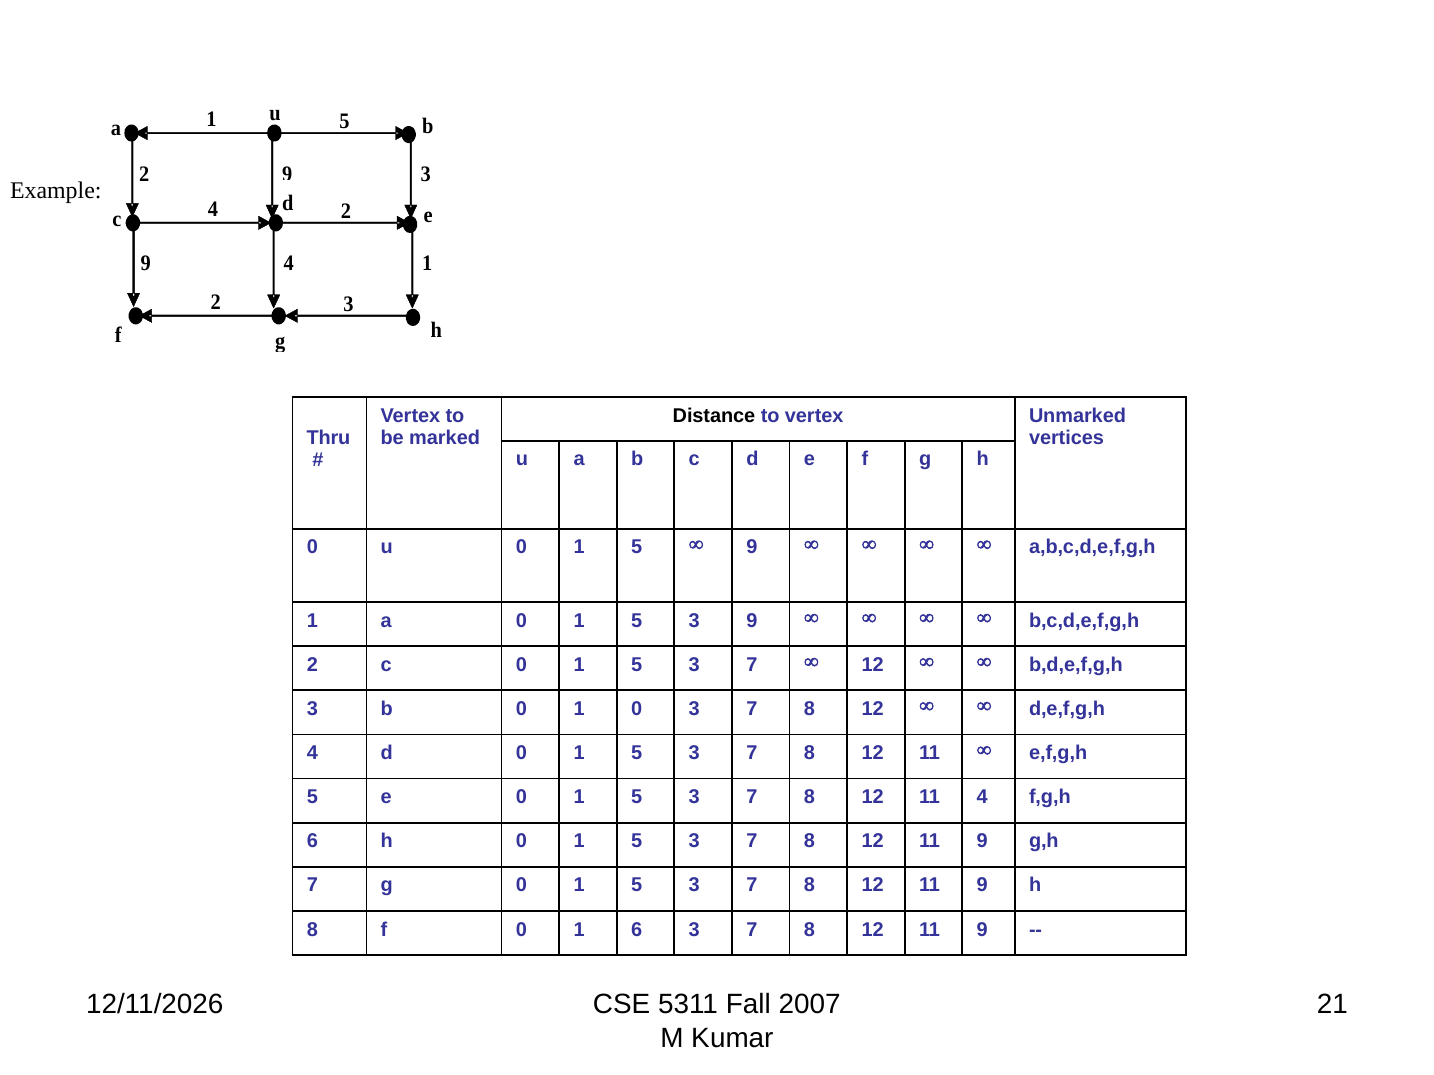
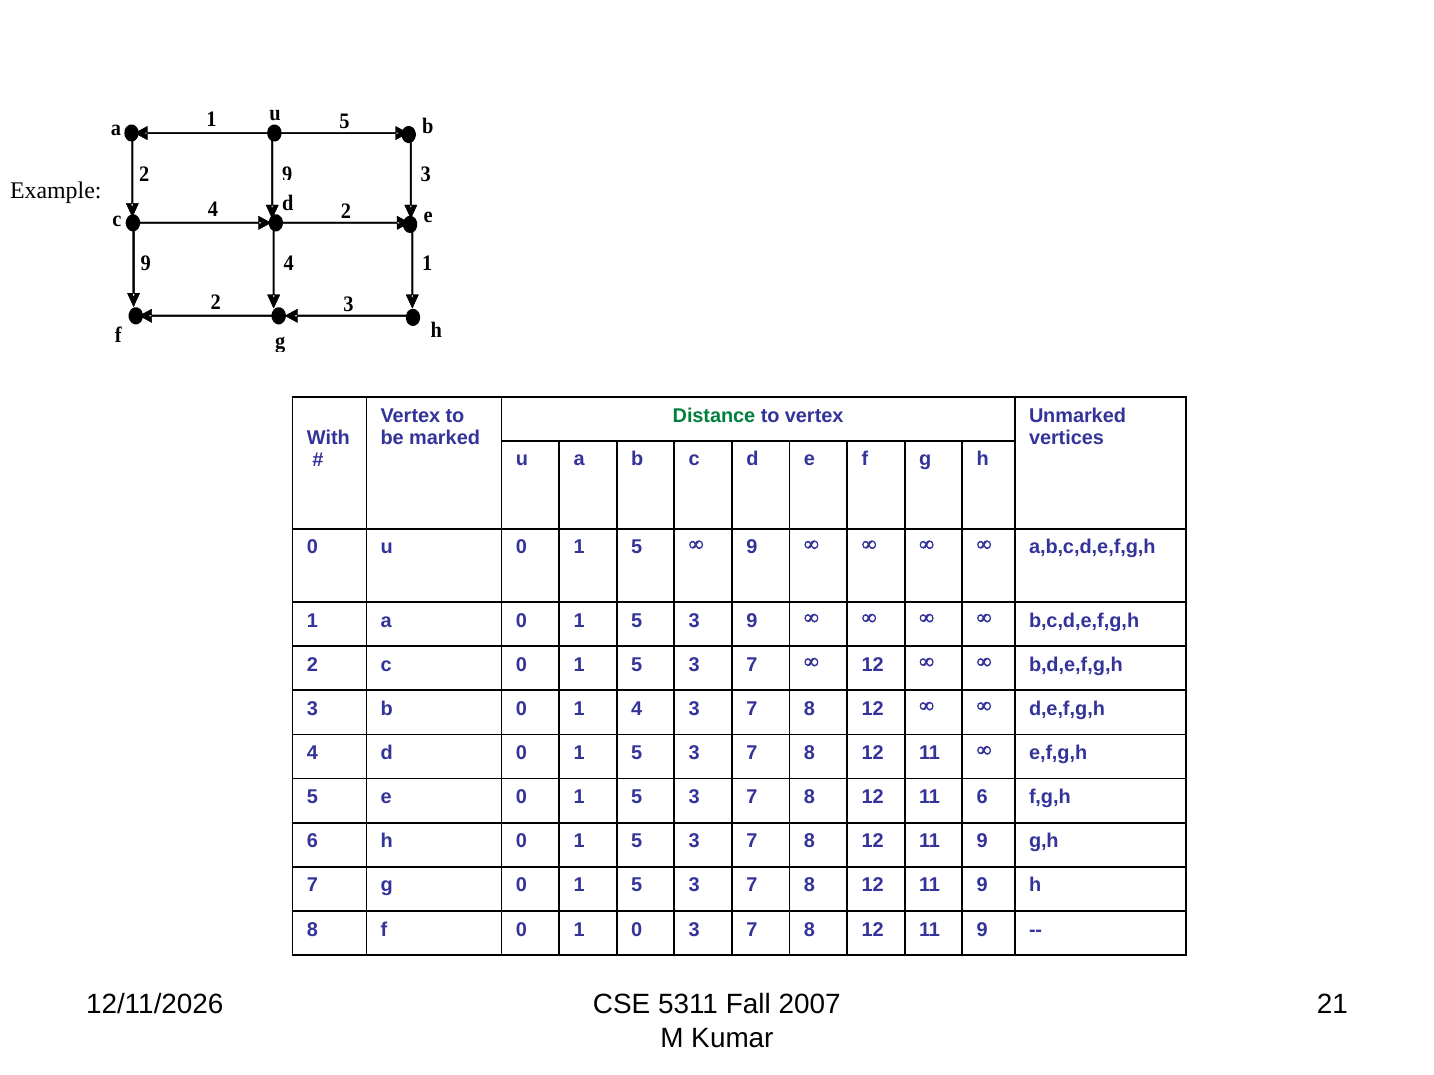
Distance colour: black -> green (714, 416)
Thru: Thru -> With (328, 438)
0 1 0: 0 -> 4 (637, 709)
11 4: 4 -> 6 (982, 797)
1 6: 6 -> 0 (637, 930)
